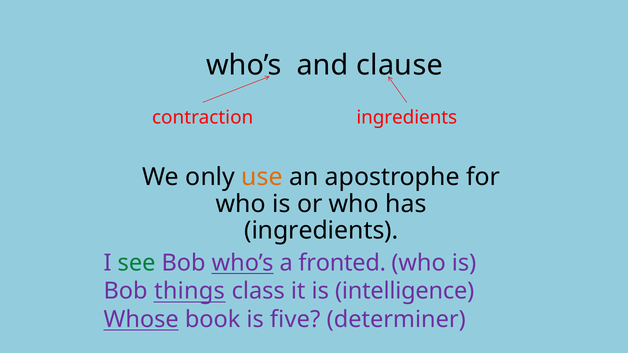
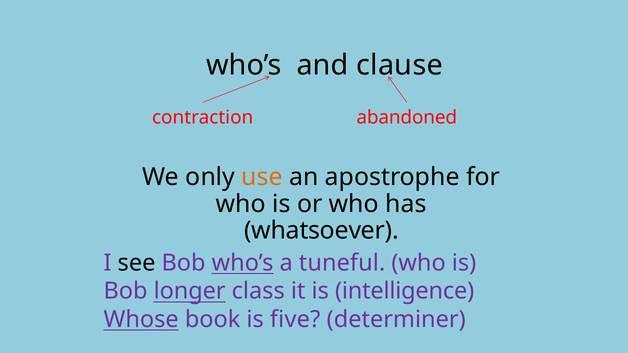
contraction ingredients: ingredients -> abandoned (407, 117)
ingredients: ingredients -> whatsoever (321, 231)
see colour: green -> black (137, 263)
fronted: fronted -> tuneful (342, 263)
things: things -> longer (190, 291)
